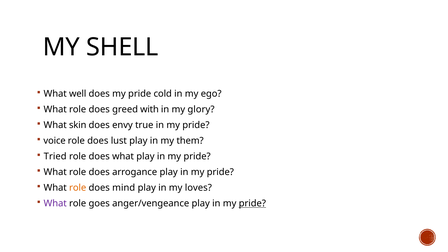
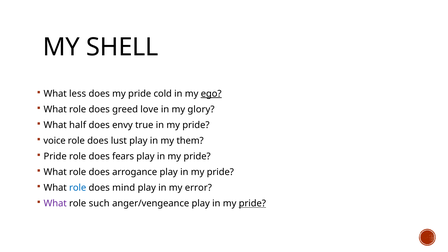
well: well -> less (78, 94)
ego underline: none -> present (211, 94)
with: with -> love (149, 109)
skin: skin -> half (78, 125)
Tried: Tried -> Pride (55, 156)
does what: what -> fears (123, 156)
role colour: orange -> blue (78, 188)
loves: loves -> error (198, 188)
goes: goes -> such (99, 203)
